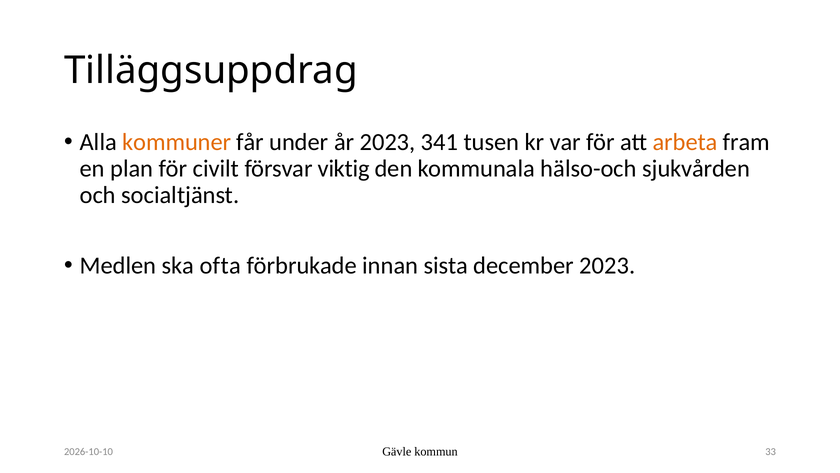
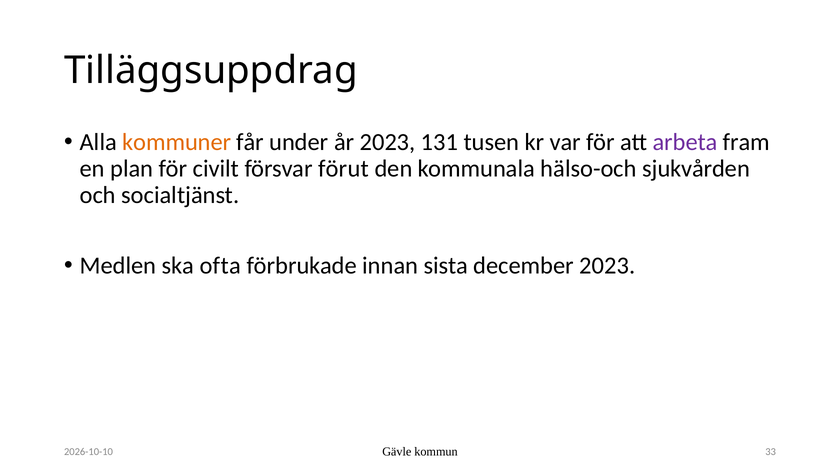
341: 341 -> 131 (440, 142)
arbeta colour: orange -> purple (685, 142)
viktig: viktig -> förut (343, 168)
